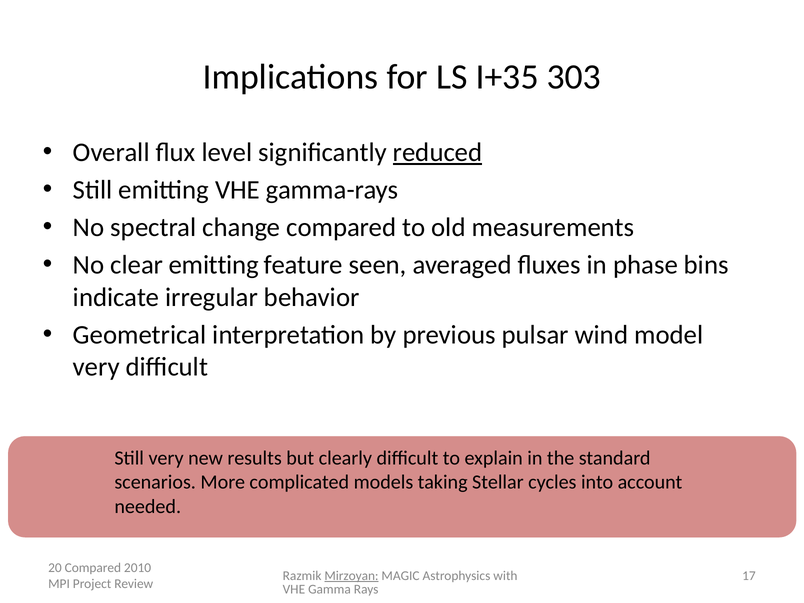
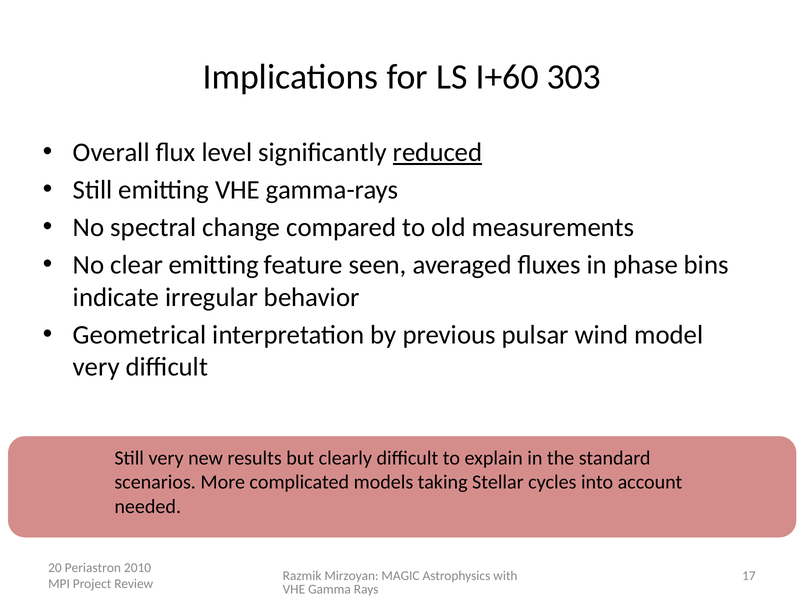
I+35: I+35 -> I+60 (507, 77)
20 Compared: Compared -> Periastron (93, 568)
Mirzoyan underline: present -> none (352, 576)
